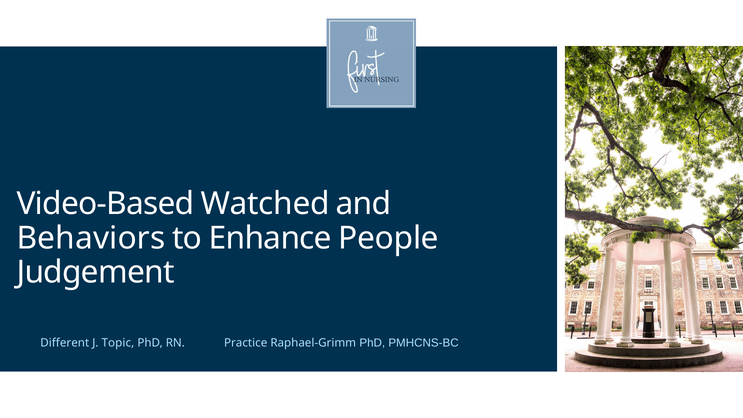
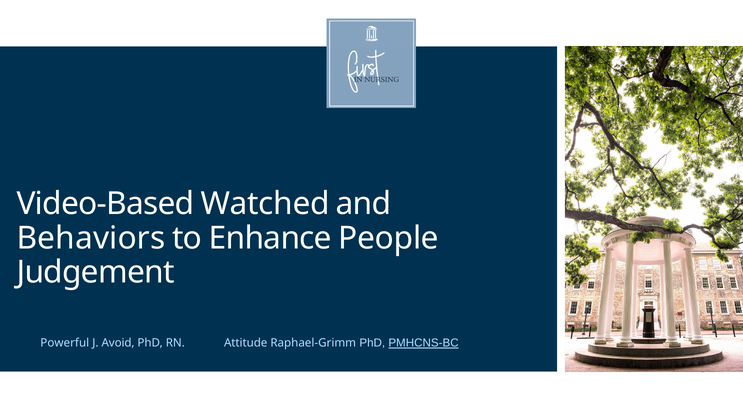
Different: Different -> Powerful (65, 343)
Topic: Topic -> Avoid (118, 343)
Practice: Practice -> Attitude (246, 343)
PMHCNS-BC underline: none -> present (424, 343)
